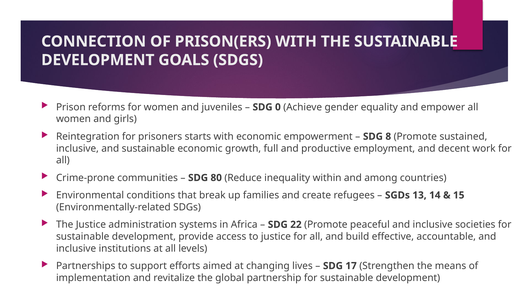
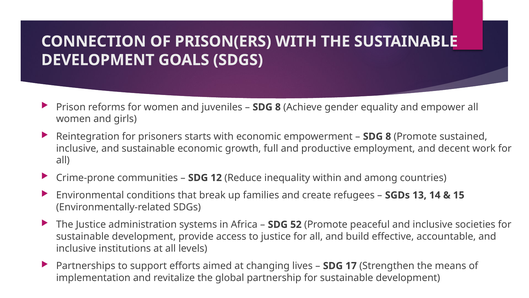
0: 0 -> 8 (278, 107)
80: 80 -> 12 (216, 178)
22: 22 -> 52 (296, 224)
